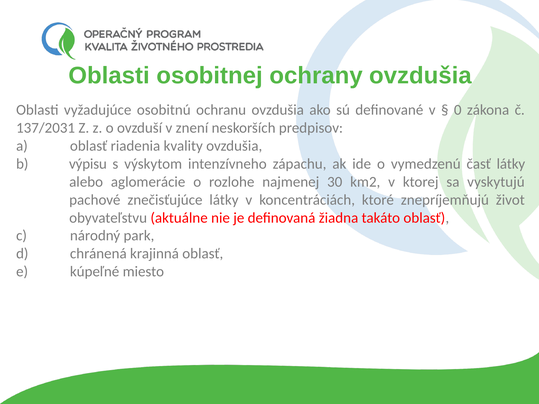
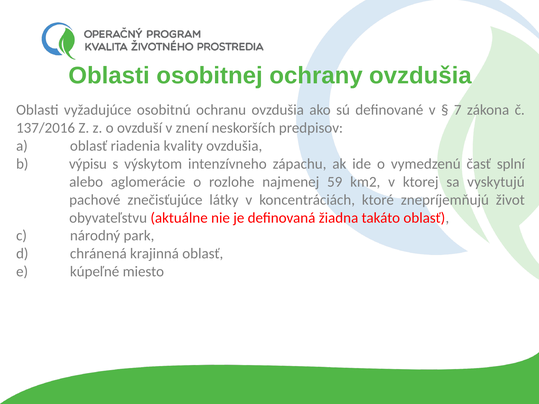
0: 0 -> 7 (458, 110)
137/2031: 137/2031 -> 137/2016 (46, 128)
časť látky: látky -> splní (511, 164)
30: 30 -> 59 (335, 182)
